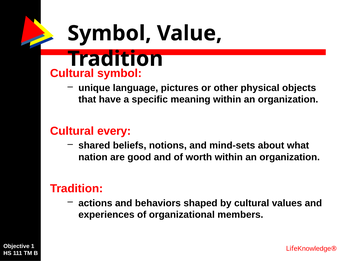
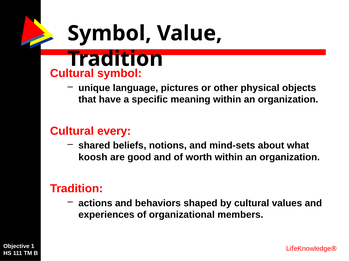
nation: nation -> koosh (93, 158)
